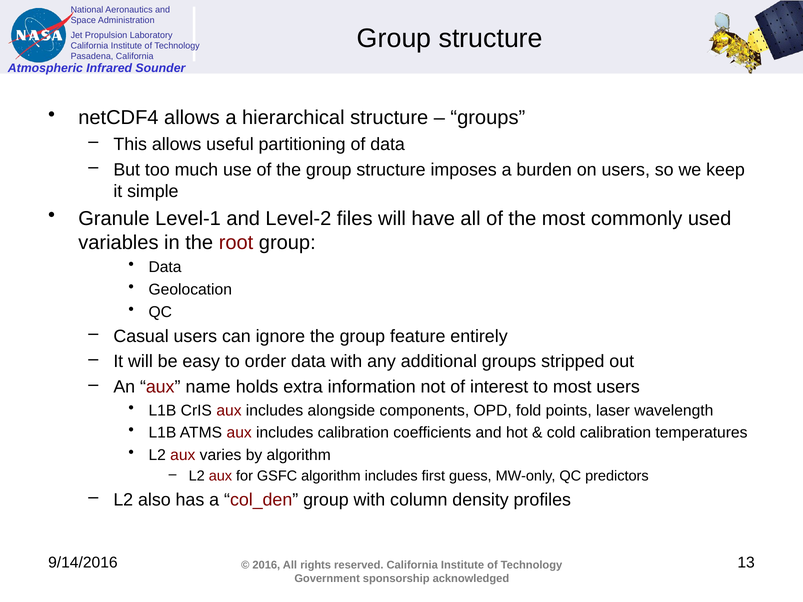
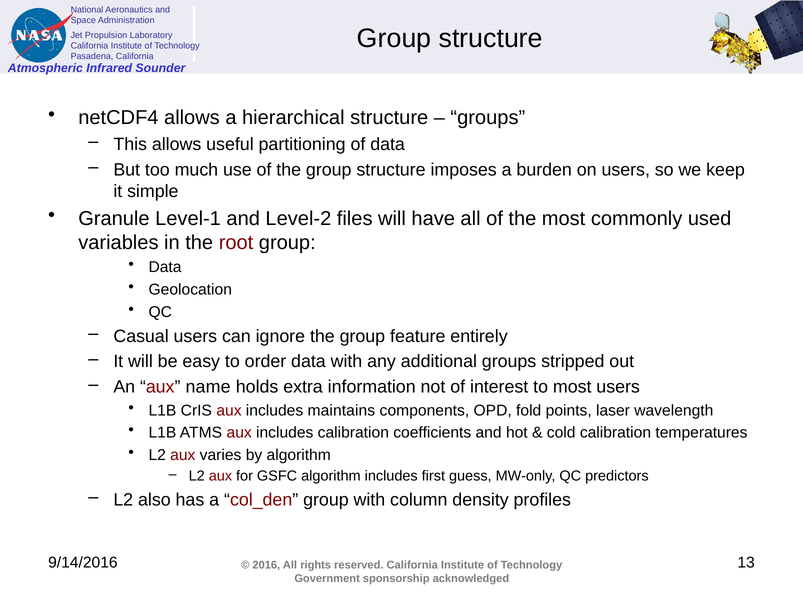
alongside: alongside -> maintains (341, 411)
